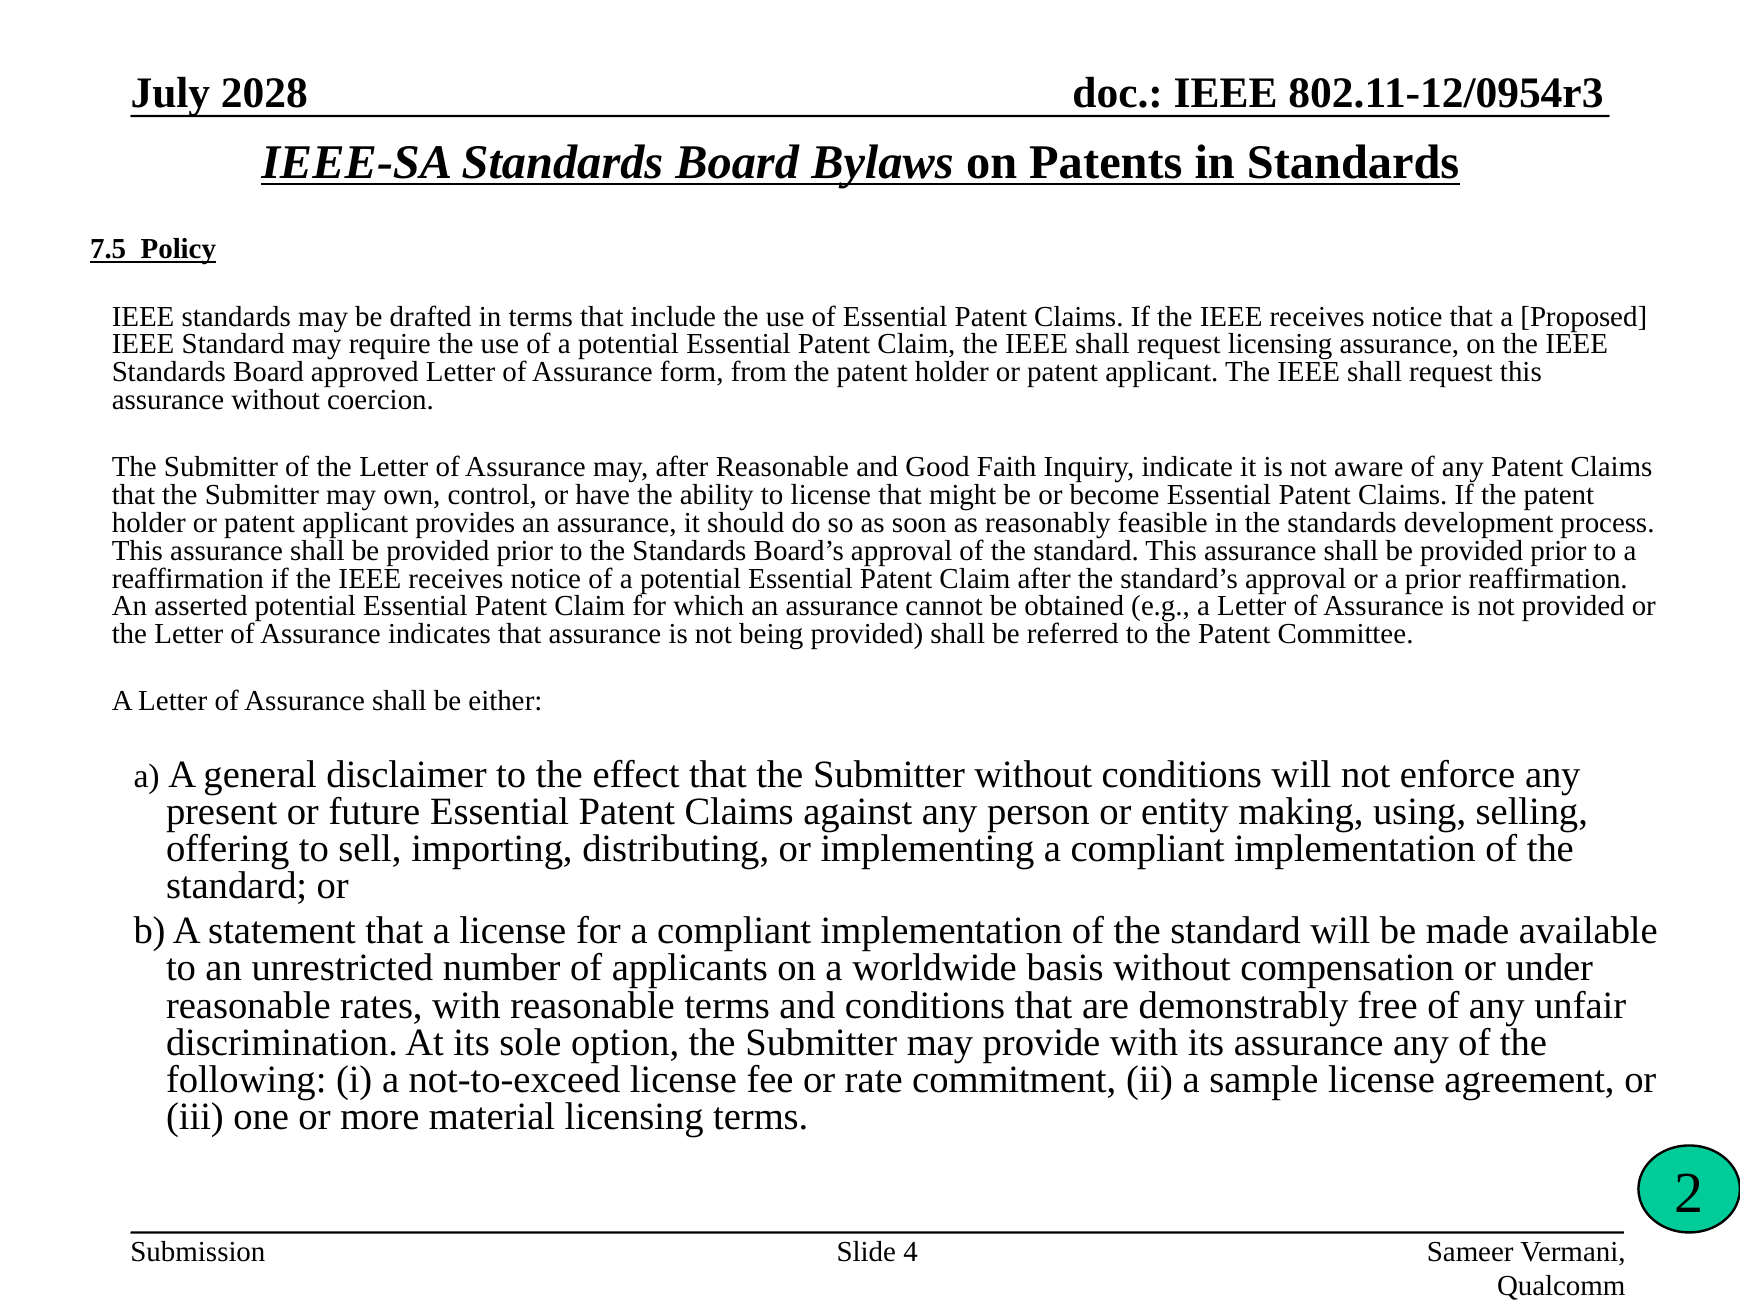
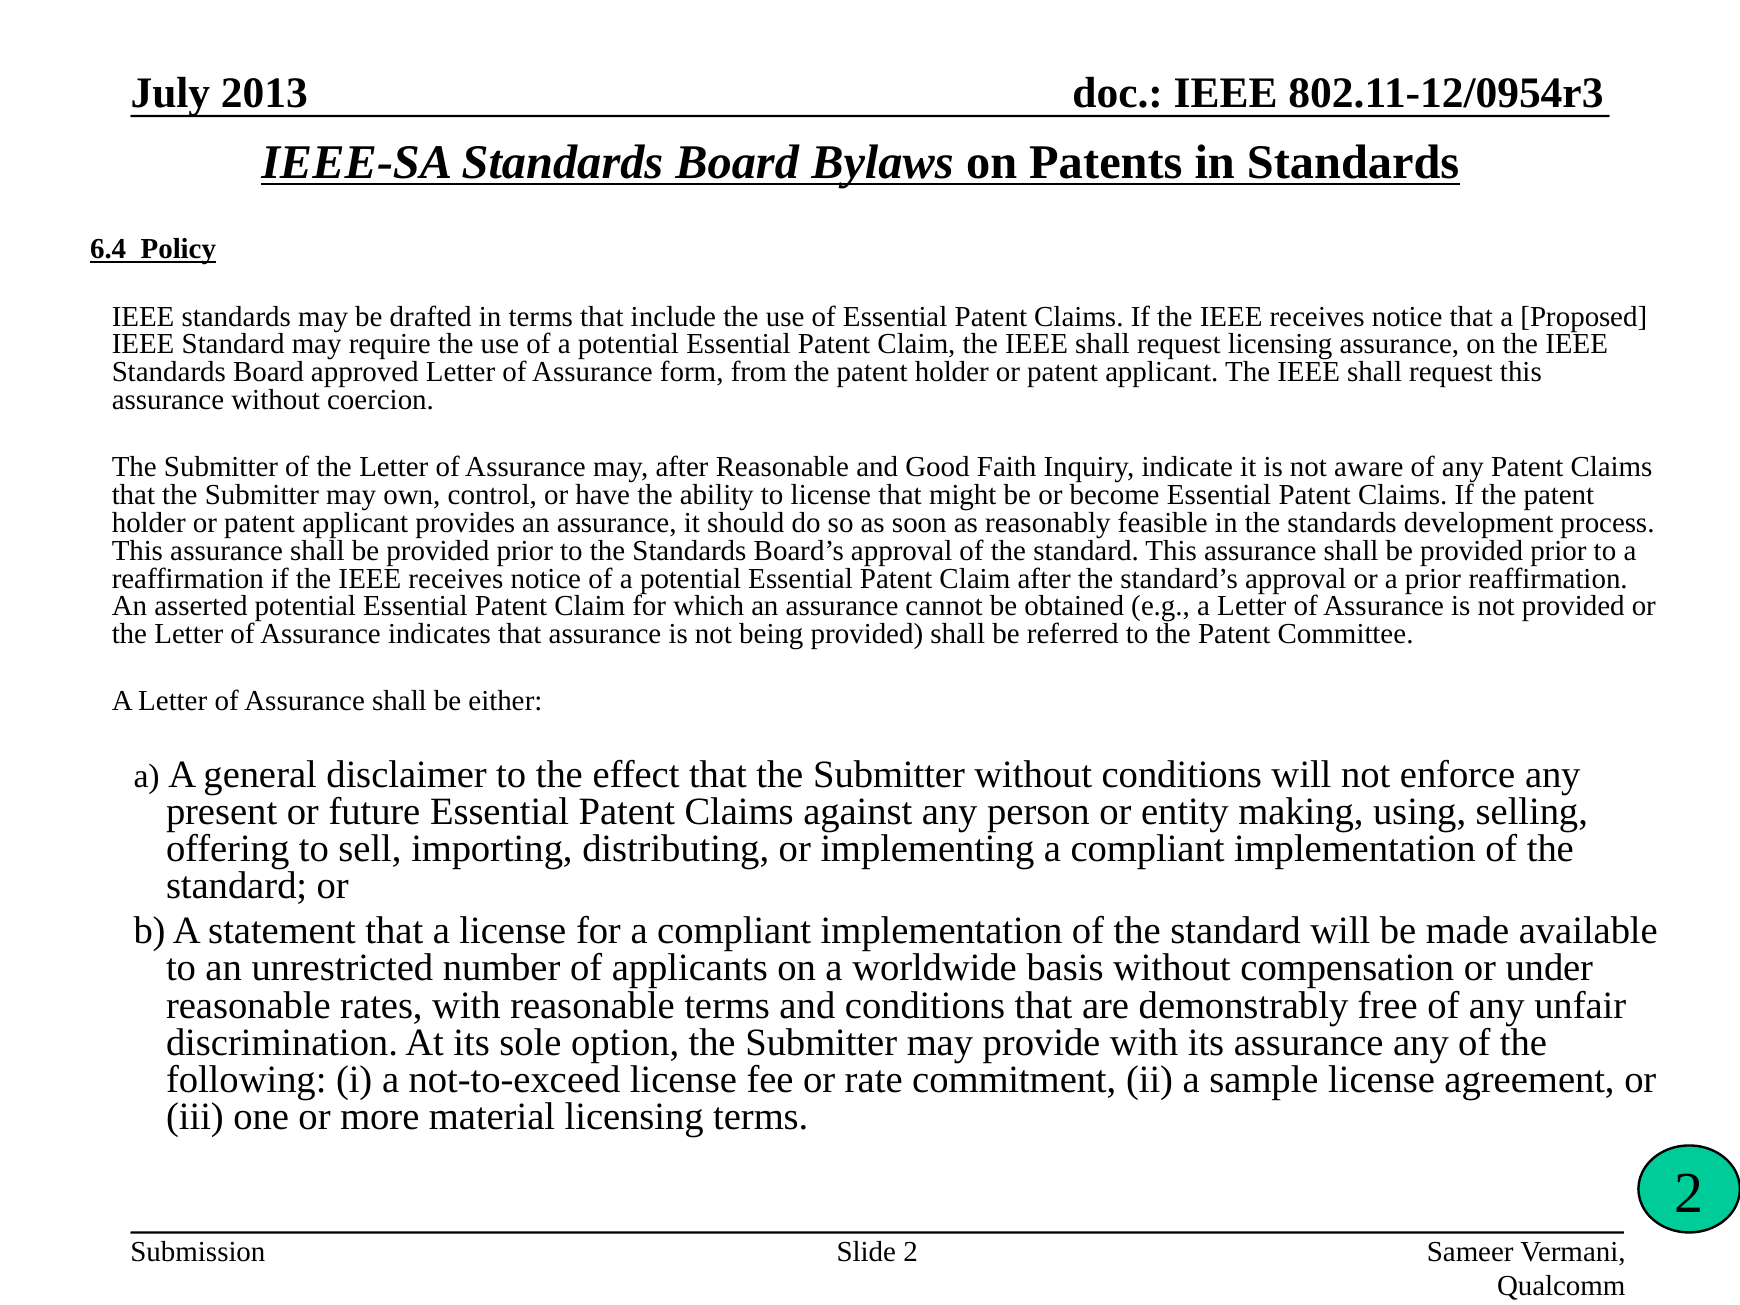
2028: 2028 -> 2013 (264, 93)
7.5: 7.5 -> 6.4 (108, 249)
Slide 4: 4 -> 2 (911, 1252)
